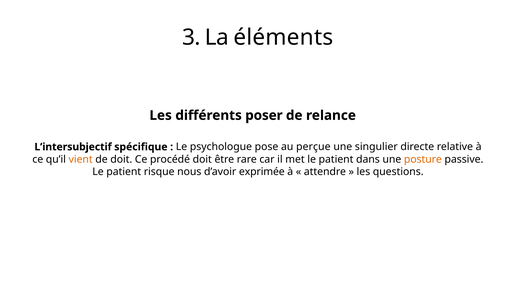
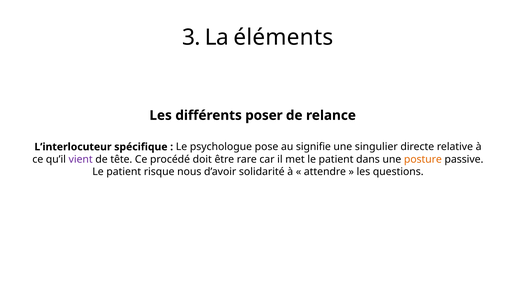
L’intersubjectif: L’intersubjectif -> L’interlocuteur (73, 147)
perçue: perçue -> signifie (313, 147)
vient colour: orange -> purple (81, 160)
de doit: doit -> tête (121, 160)
exprimée: exprimée -> solidarité (262, 172)
